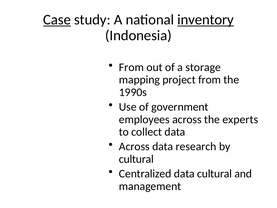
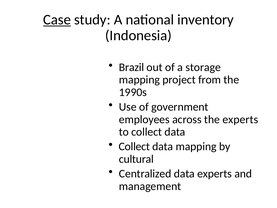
inventory underline: present -> none (206, 20)
From: From -> Brazil (132, 67)
Across: Across -> Collect (134, 146)
data research: research -> mapping (196, 146)
data cultural: cultural -> experts (215, 174)
